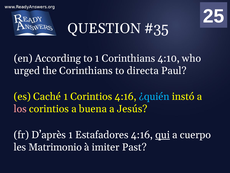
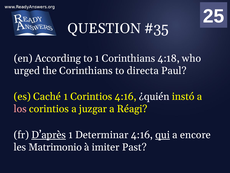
4:10: 4:10 -> 4:18 (169, 58)
¿quién colour: light blue -> white (154, 96)
buena: buena -> juzgar (93, 109)
Jesús: Jesús -> Réagi (132, 109)
D’après underline: none -> present (49, 134)
Estafadores: Estafadores -> Determinar (102, 134)
cuerpo: cuerpo -> encore (195, 134)
